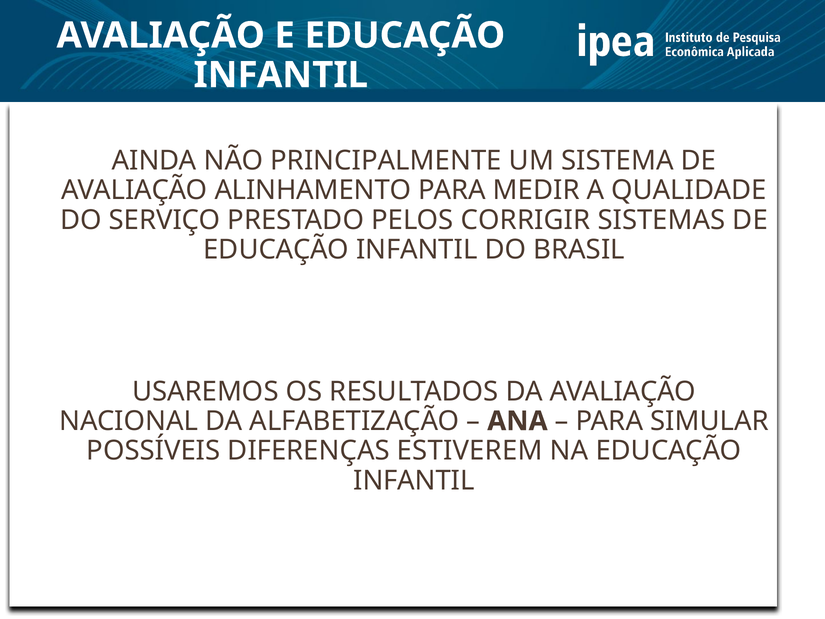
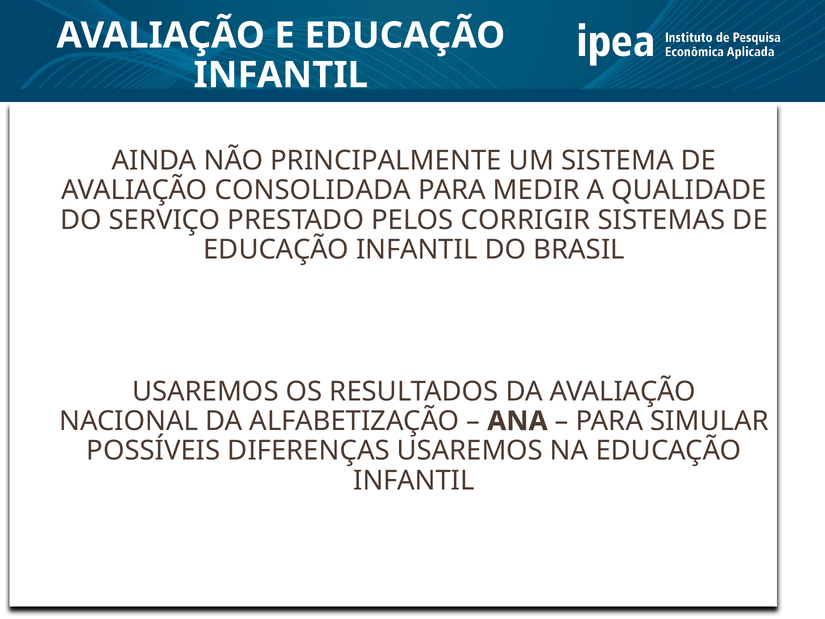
ALINHAMENTO: ALINHAMENTO -> CONSOLIDADA (313, 190)
DIFERENÇAS ESTIVEREM: ESTIVEREM -> USAREMOS (470, 451)
